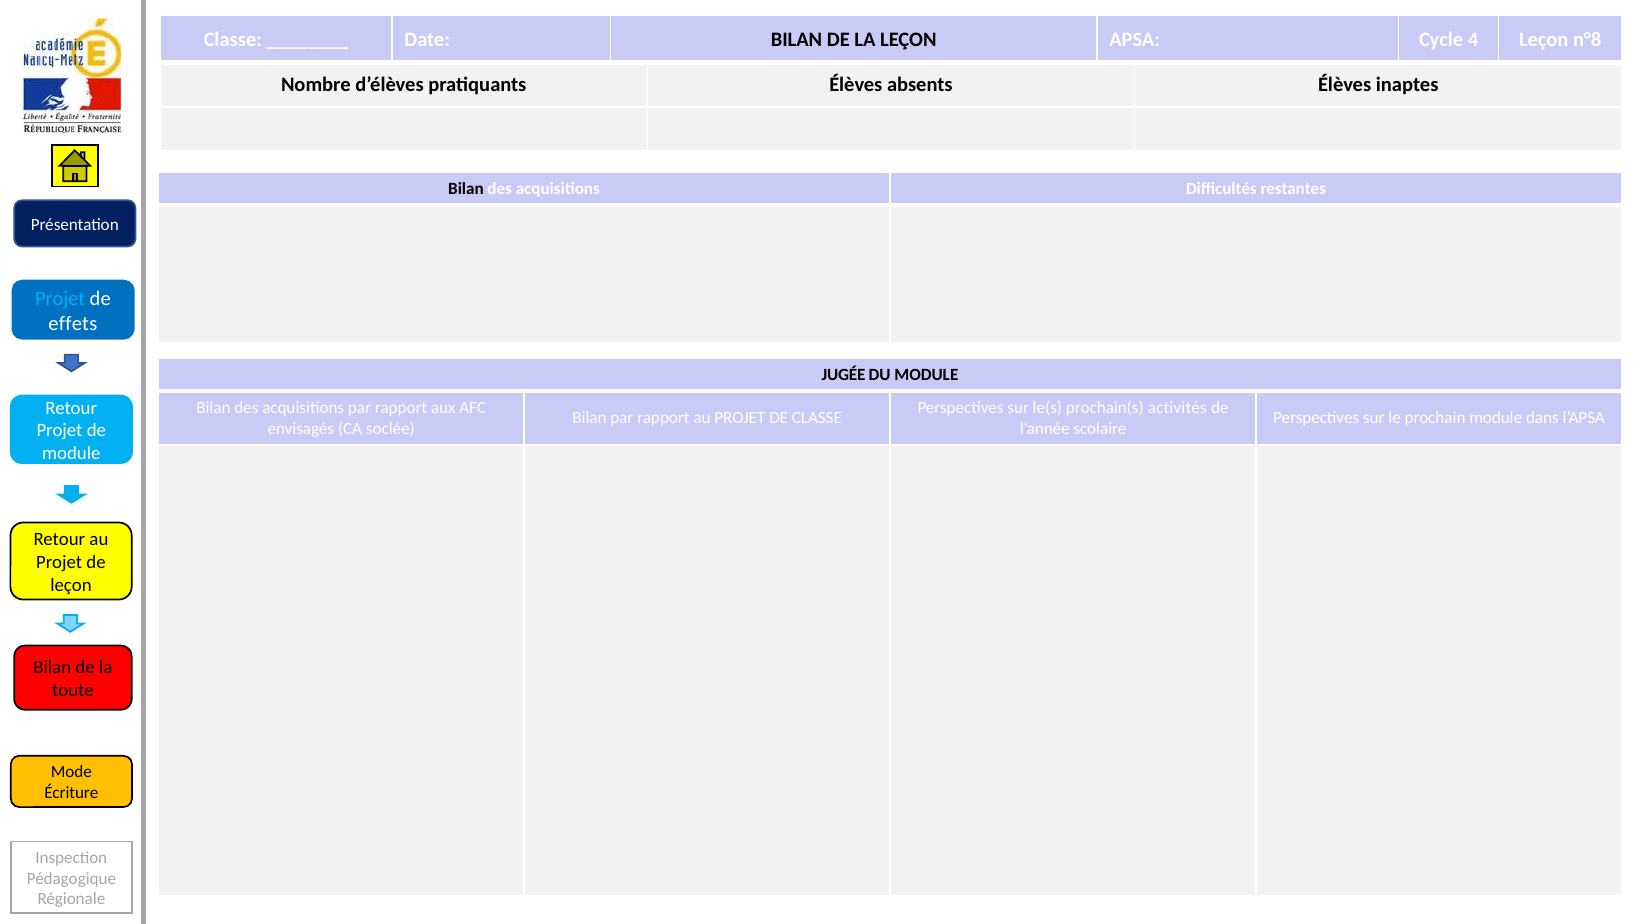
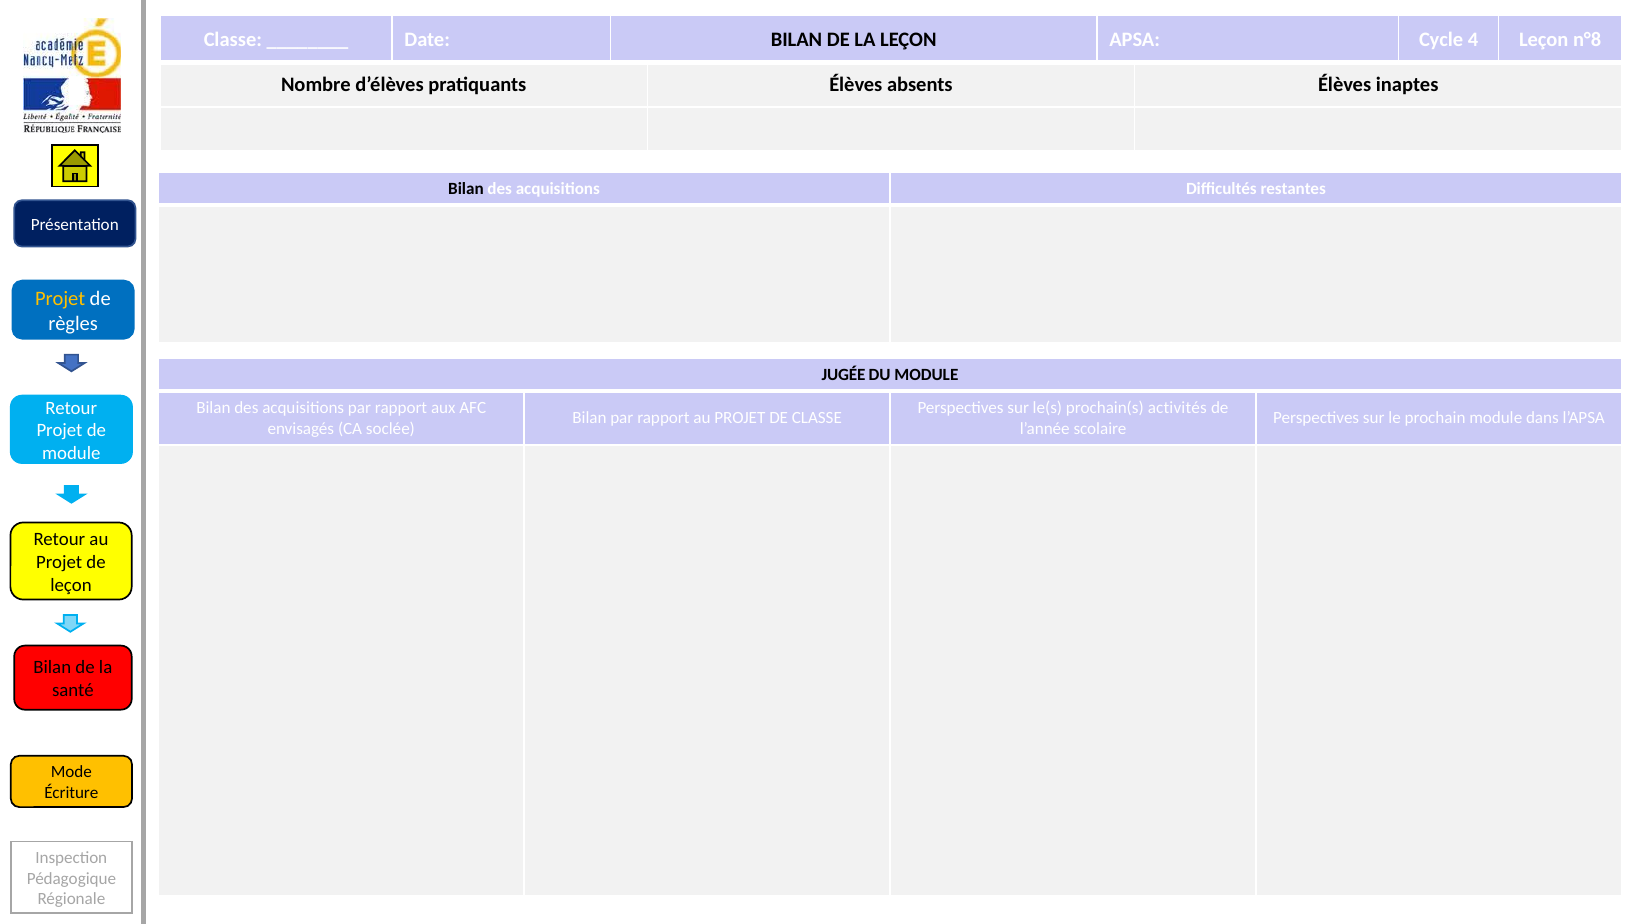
Projet colour: light blue -> yellow (60, 299)
effets: effets -> règles (73, 323)
toute: toute -> santé (73, 690)
